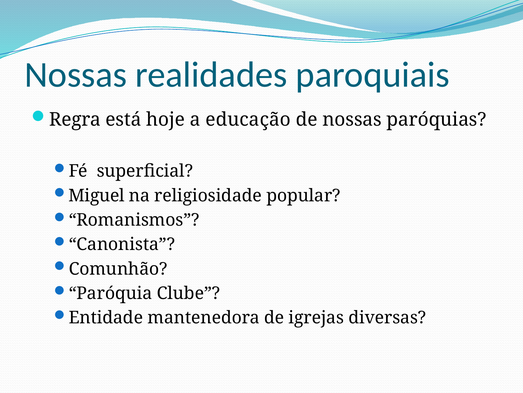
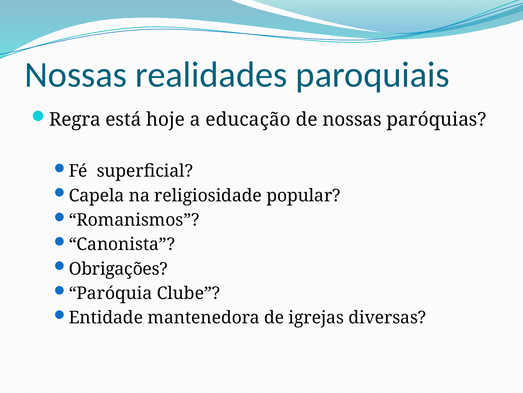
Miguel: Miguel -> Capela (96, 195)
Comunhão: Comunhão -> Obrigações (118, 268)
